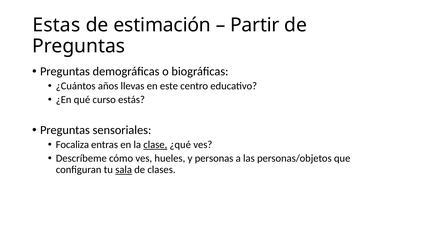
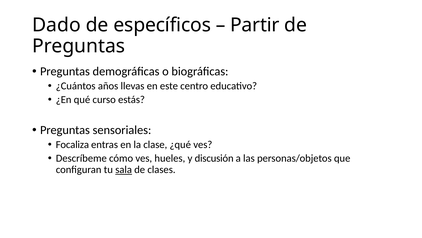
Estas: Estas -> Dado (56, 25)
estimación: estimación -> específicos (162, 25)
clase underline: present -> none (155, 144)
personas: personas -> discusión (214, 158)
